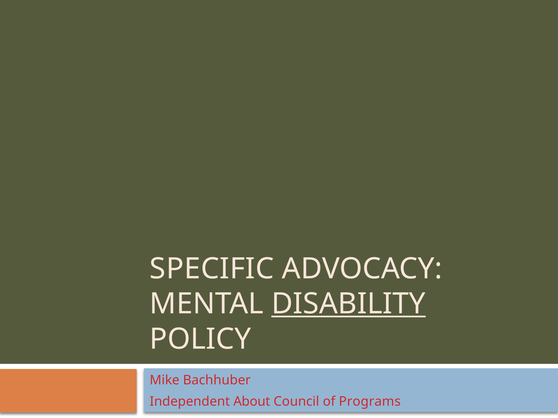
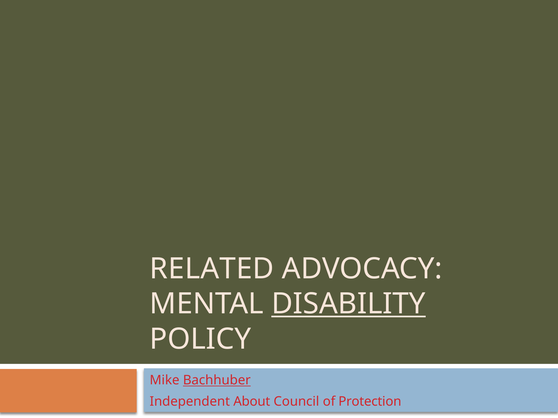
SPECIFIC: SPECIFIC -> RELATED (212, 269)
Bachhuber underline: none -> present (217, 381)
Programs: Programs -> Protection (370, 402)
